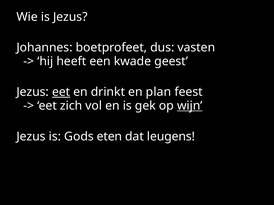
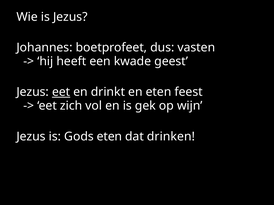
en plan: plan -> eten (159, 92)
wijn underline: present -> none (190, 106)
leugens: leugens -> drinken (171, 137)
